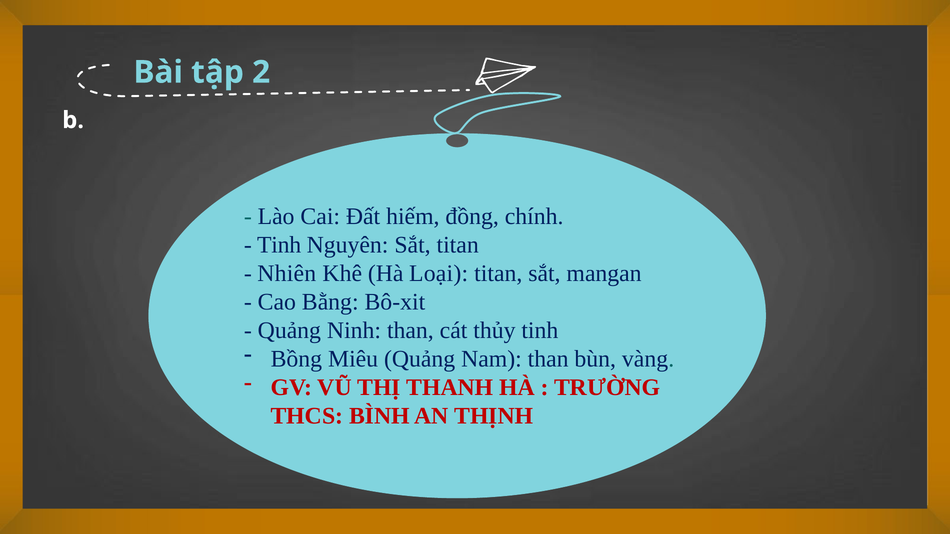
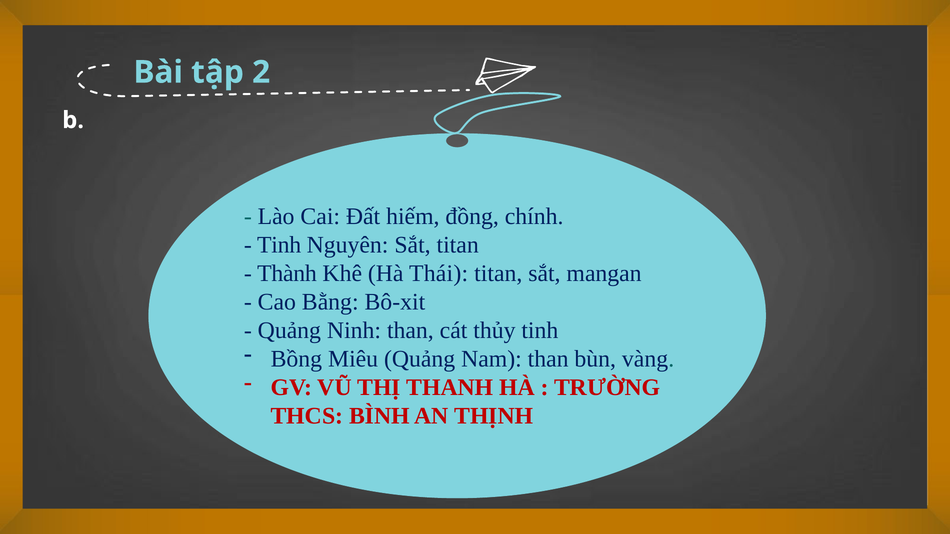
Nhiên: Nhiên -> Thành (287, 274)
Loại: Loại -> Thái (439, 274)
